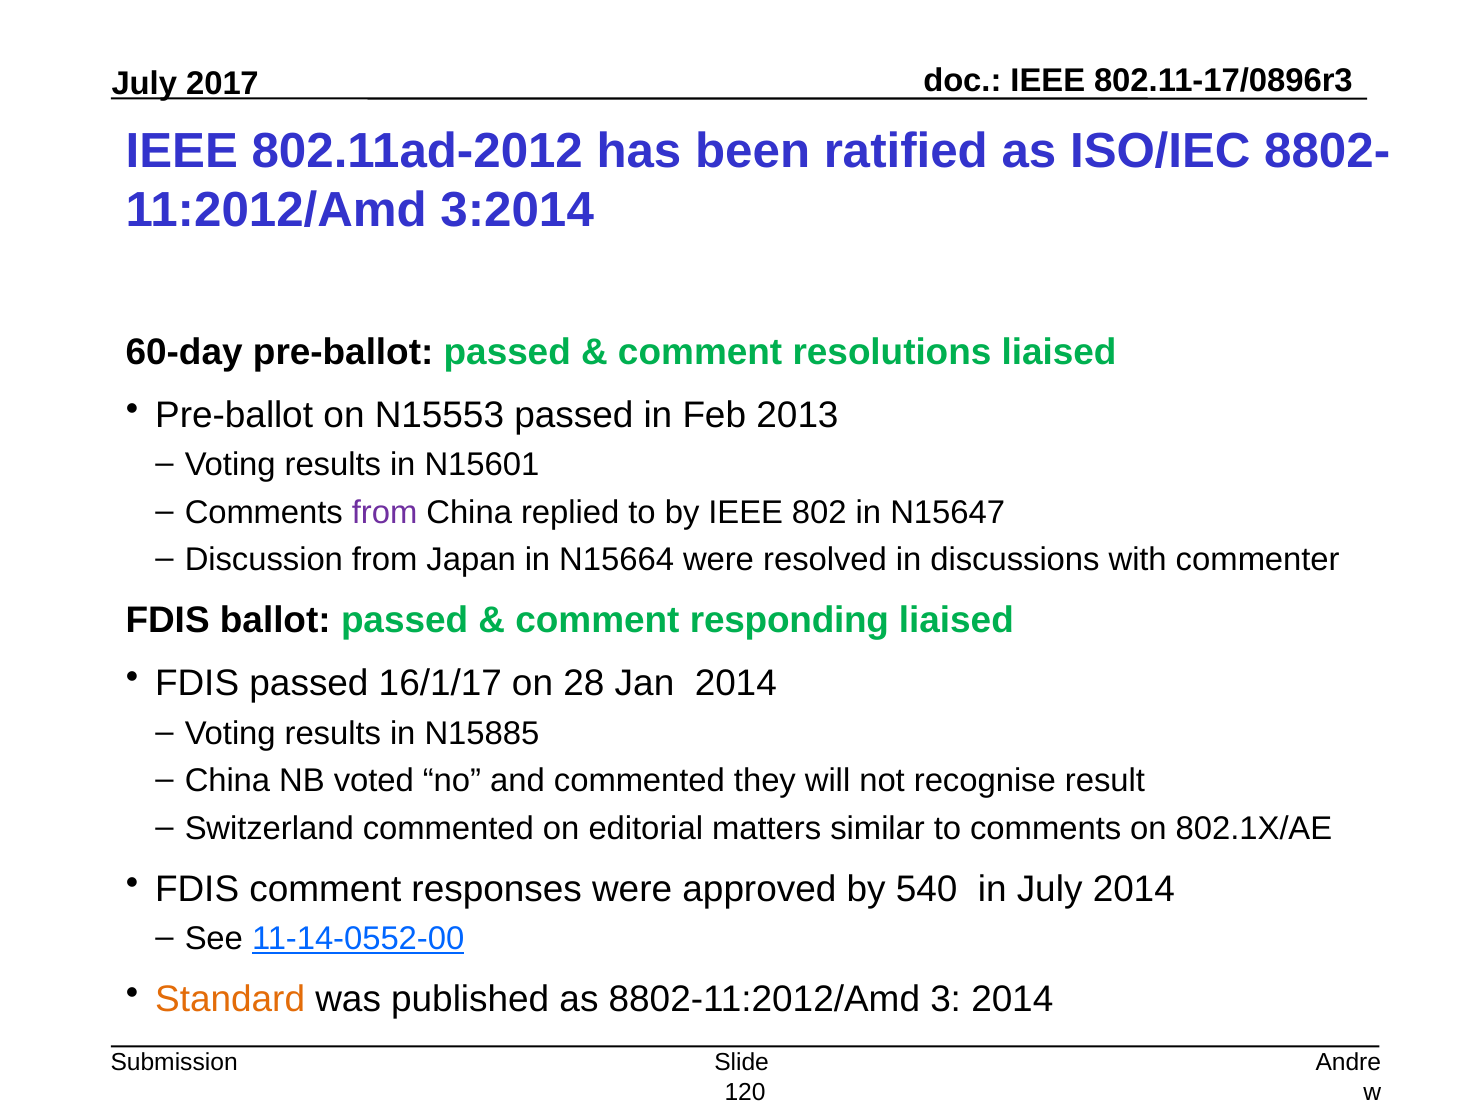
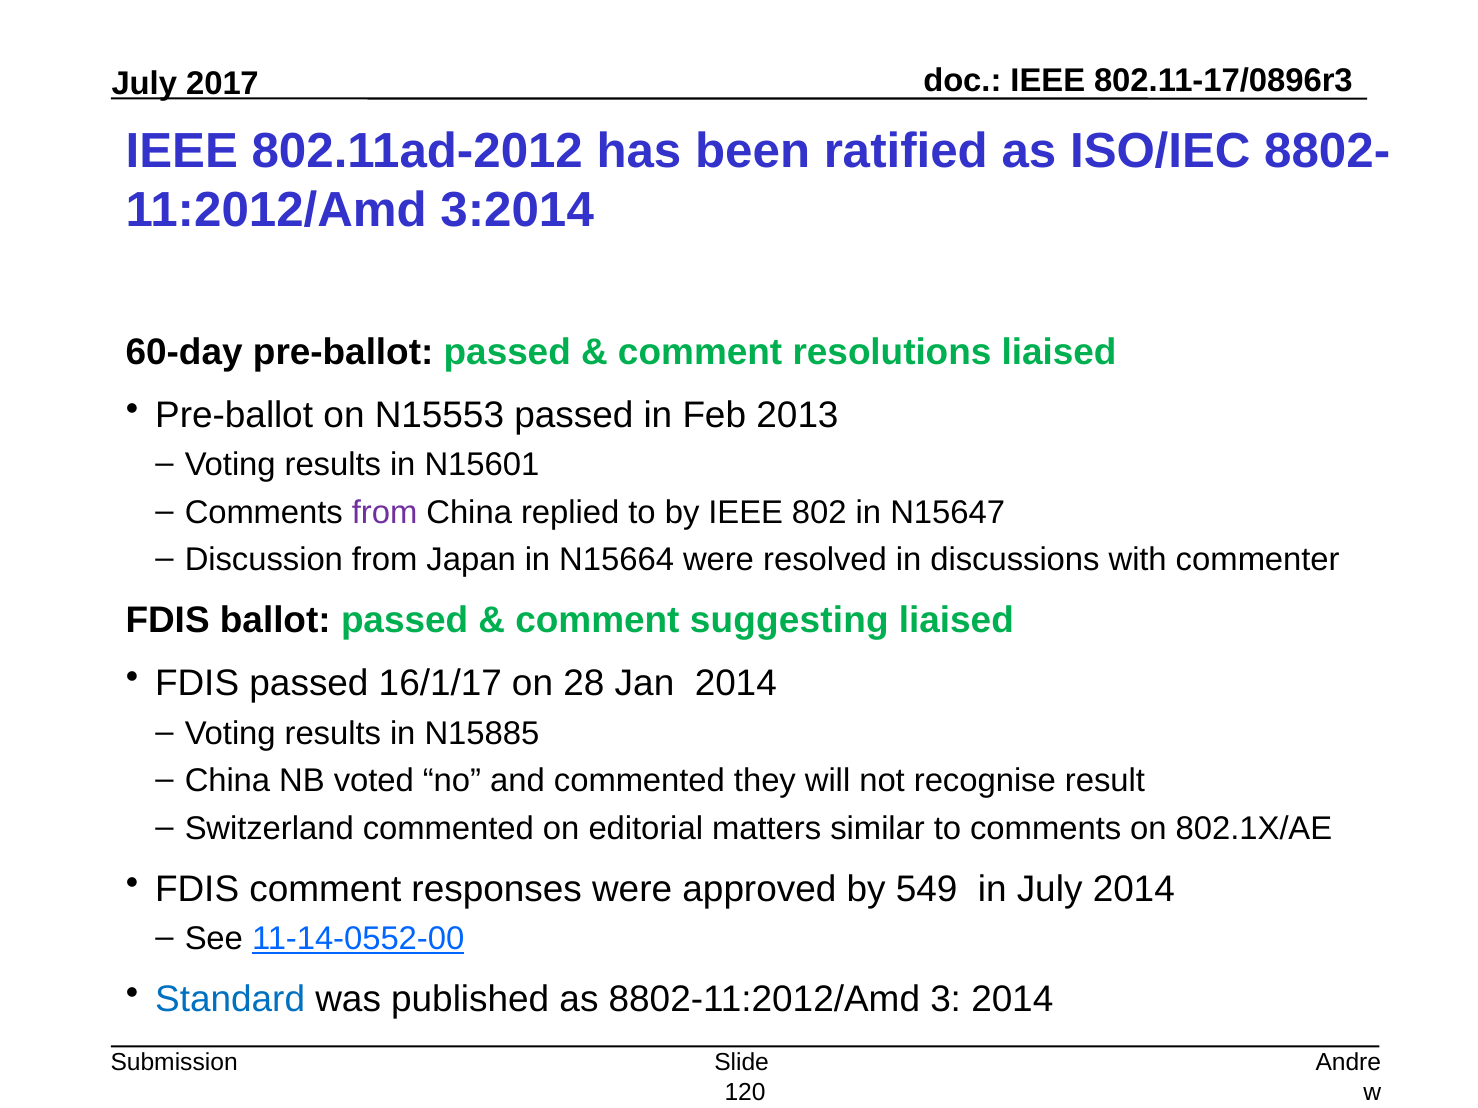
responding: responding -> suggesting (789, 621)
540: 540 -> 549 (927, 889)
Standard colour: orange -> blue (230, 1000)
